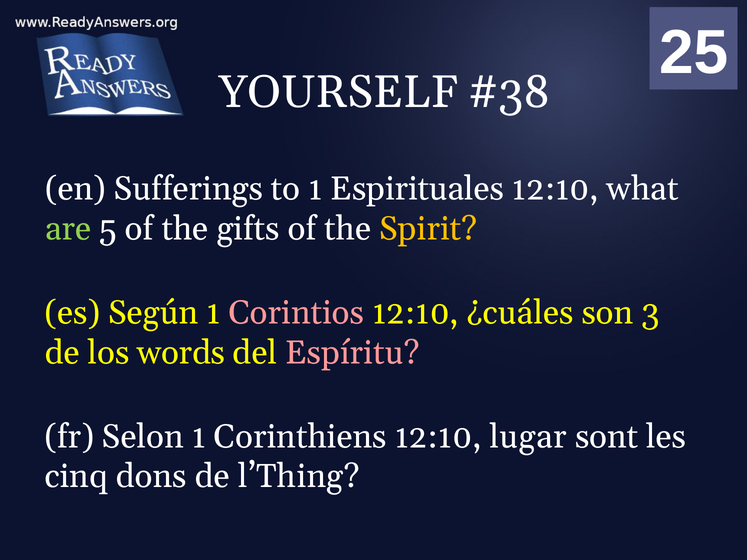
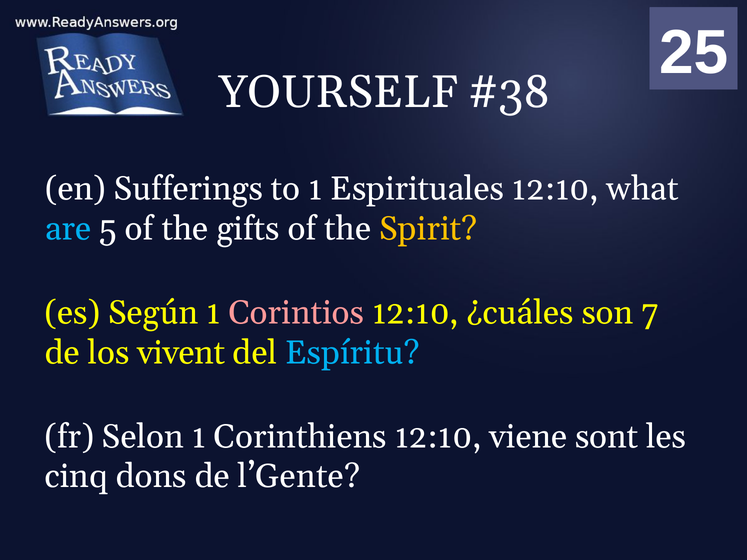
are colour: light green -> light blue (68, 229)
3: 3 -> 7 (650, 313)
words: words -> vivent (181, 353)
Espíritu colour: pink -> light blue (352, 353)
lugar: lugar -> viene (528, 437)
l’Thing: l’Thing -> l’Gente (299, 477)
